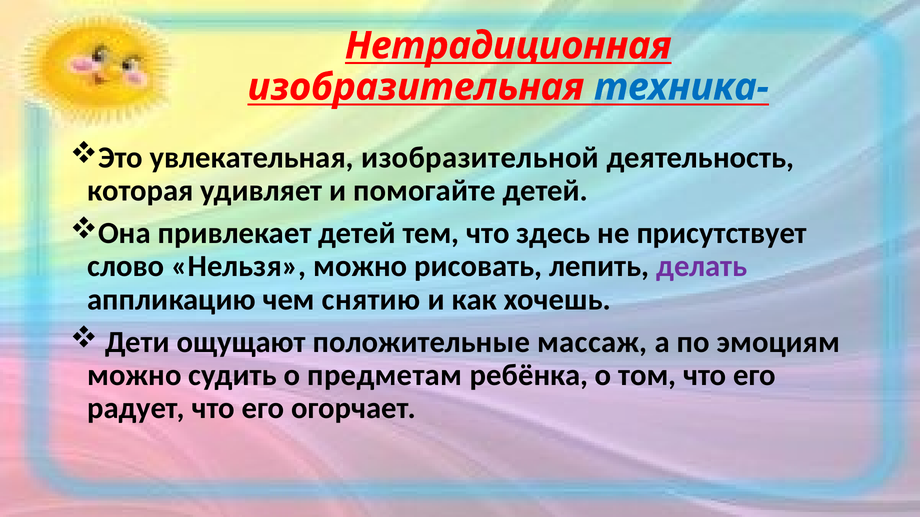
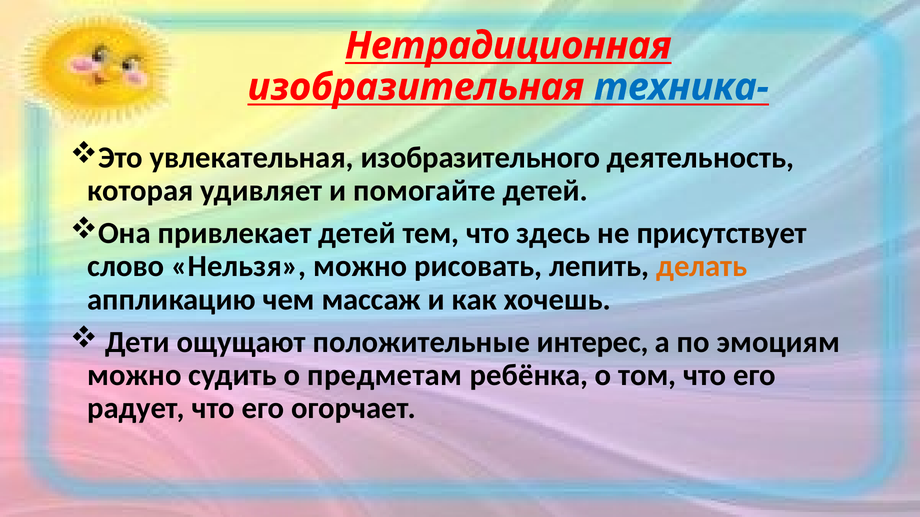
изобразительной: изобразительной -> изобразительного (480, 158)
делать colour: purple -> orange (702, 267)
снятию: снятию -> массаж (371, 300)
массаж: массаж -> интерес (593, 342)
